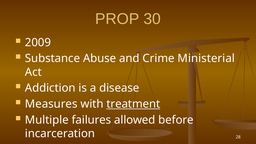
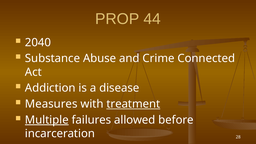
30: 30 -> 44 (152, 19)
2009: 2009 -> 2040 (38, 43)
Ministerial: Ministerial -> Connected (206, 58)
Multiple underline: none -> present (47, 120)
